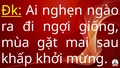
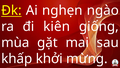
ngợi: ngợi -> kiên (57, 26)
